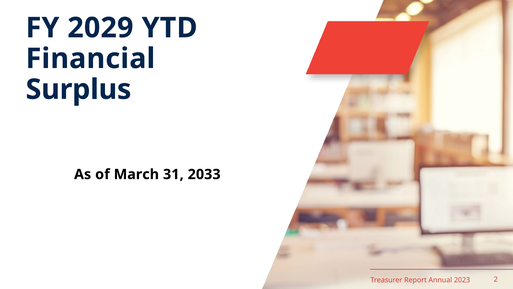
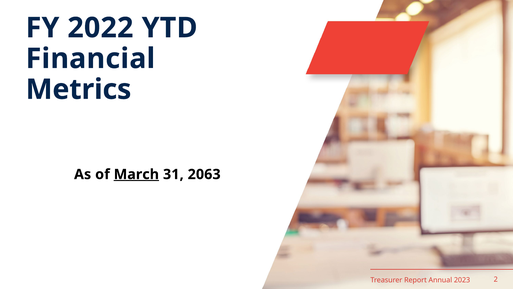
2029: 2029 -> 2022 (100, 28)
Surplus: Surplus -> Metrics (79, 89)
March underline: none -> present (136, 174)
2033: 2033 -> 2063 (204, 174)
